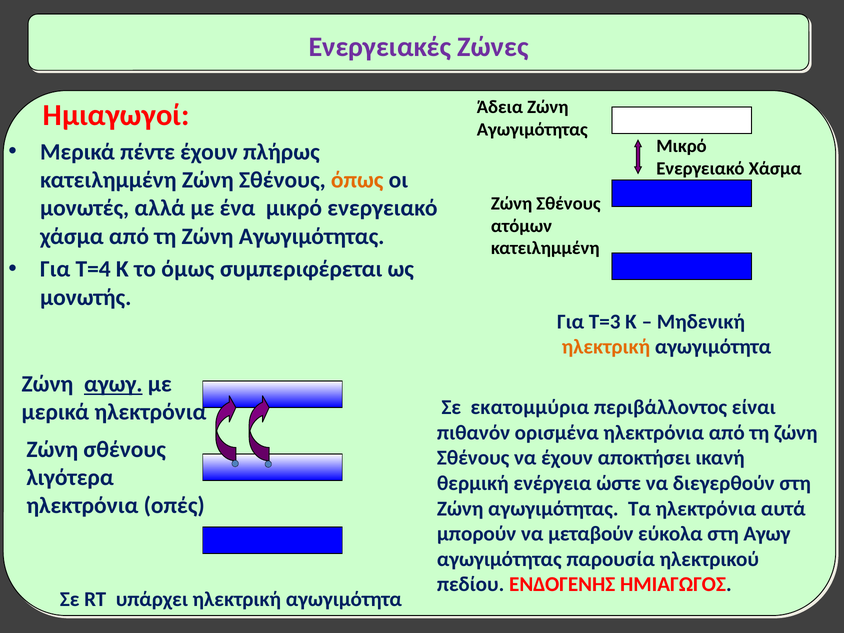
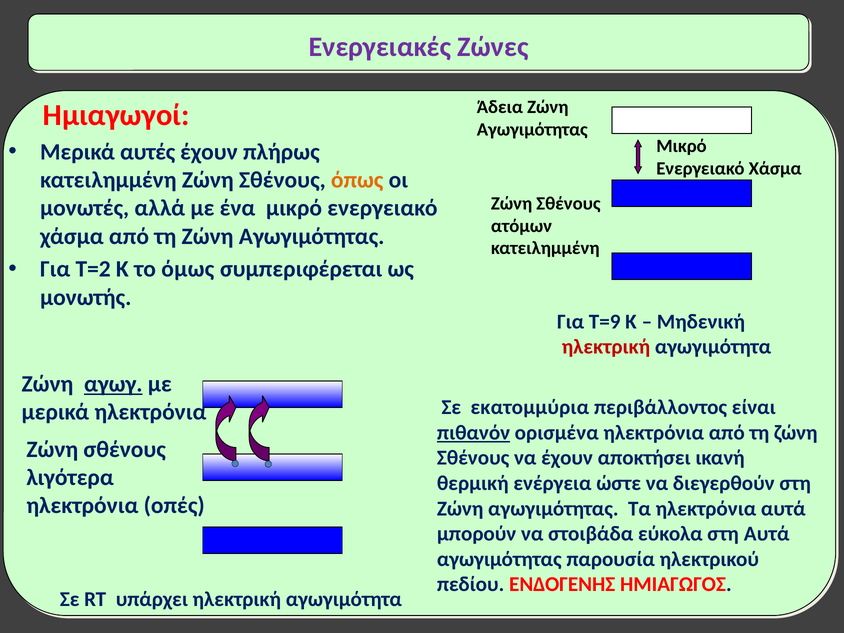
πέντε: πέντε -> αυτές (148, 152)
Τ=4: Τ=4 -> Τ=2 (93, 269)
Τ=3: Τ=3 -> Τ=9 (605, 322)
ηλεκτρική colour: orange -> red (606, 347)
πιθανόν underline: none -> present (474, 433)
μεταβούν: μεταβούν -> στοιβάδα (591, 534)
στη Αγωγ: Αγωγ -> Αυτά (767, 534)
